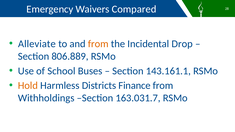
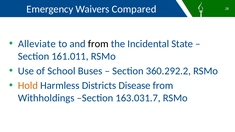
from colour: orange -> black (98, 44)
Drop: Drop -> State (182, 44)
806.889: 806.889 -> 161.011 (70, 56)
143.161.1: 143.161.1 -> 360.292.2 (168, 71)
Finance: Finance -> Disease (135, 86)
